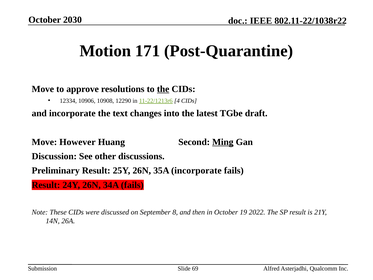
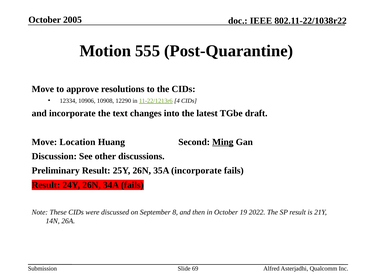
2030: 2030 -> 2005 (72, 20)
171: 171 -> 555 (148, 51)
the underline: present -> none (163, 89)
However: However -> Location (77, 142)
